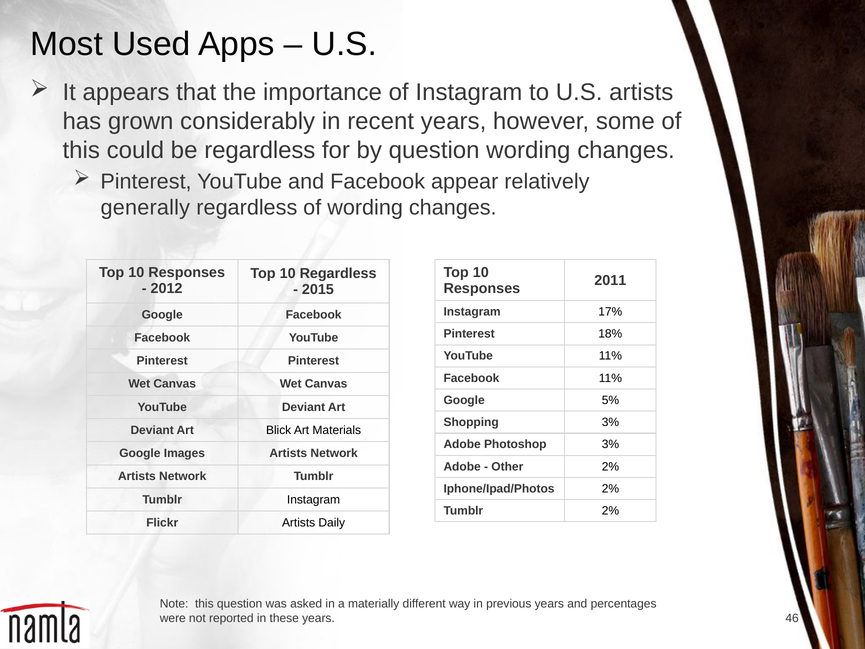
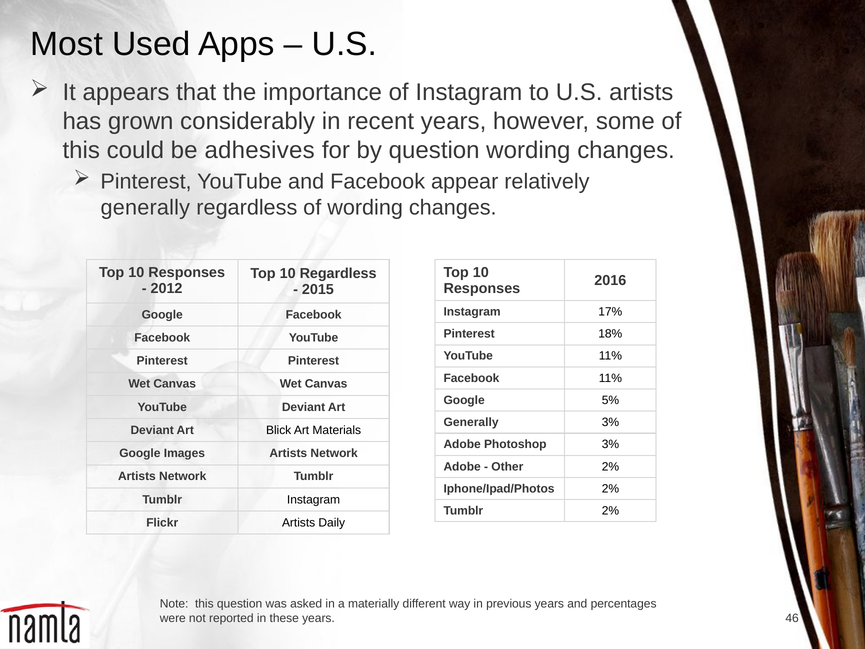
be regardless: regardless -> adhesives (260, 150)
2011: 2011 -> 2016 (610, 280)
Shopping: Shopping -> Generally (471, 422)
